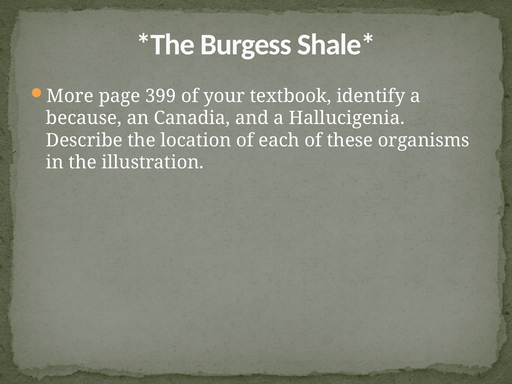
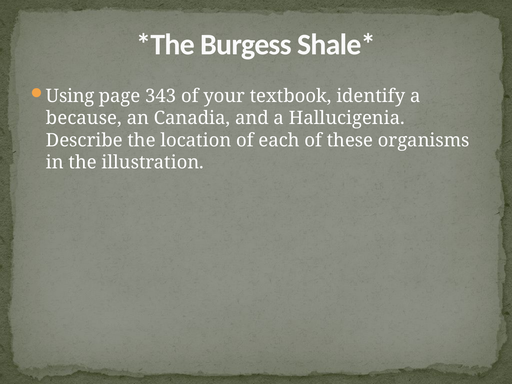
More: More -> Using (70, 96)
399: 399 -> 343 (161, 96)
